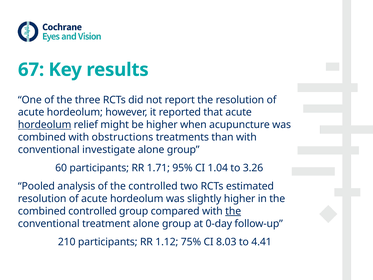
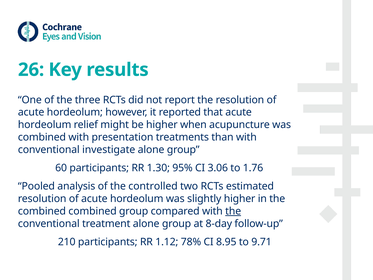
67: 67 -> 26 (31, 70)
hordeolum underline: present -> none (45, 125)
obstructions: obstructions -> presentation (122, 137)
1.71: 1.71 -> 1.30 (158, 168)
1.04: 1.04 -> 3.06 (218, 168)
3.26: 3.26 -> 1.76 (253, 168)
combined controlled: controlled -> combined (93, 211)
0-day: 0-day -> 8-day (219, 223)
75%: 75% -> 78% (191, 242)
8.03: 8.03 -> 8.95 (226, 242)
4.41: 4.41 -> 9.71 (262, 242)
